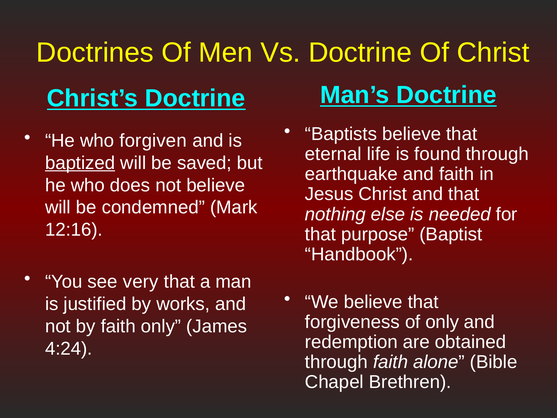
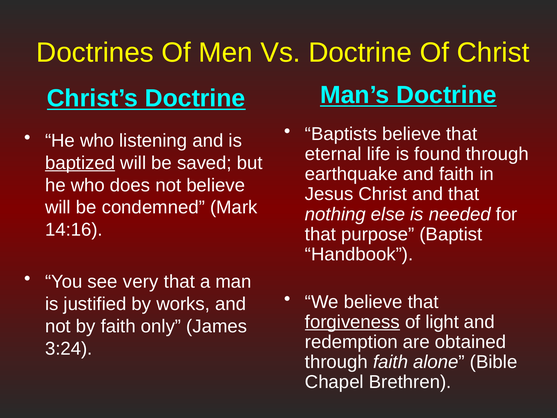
forgiven: forgiven -> listening (153, 141)
12:16: 12:16 -> 14:16 (74, 230)
forgiveness underline: none -> present (352, 322)
of only: only -> light (442, 322)
4:24: 4:24 -> 3:24 (69, 348)
